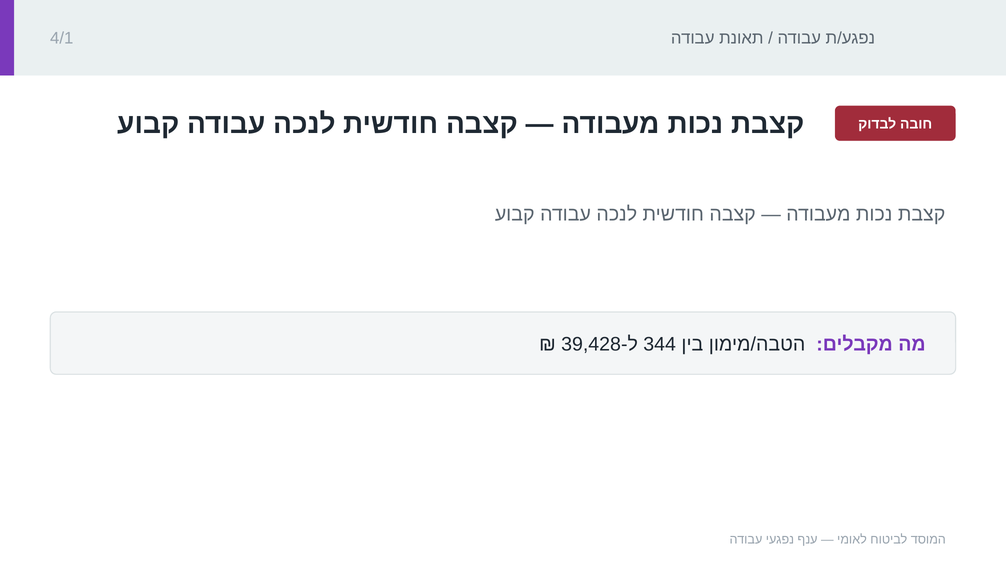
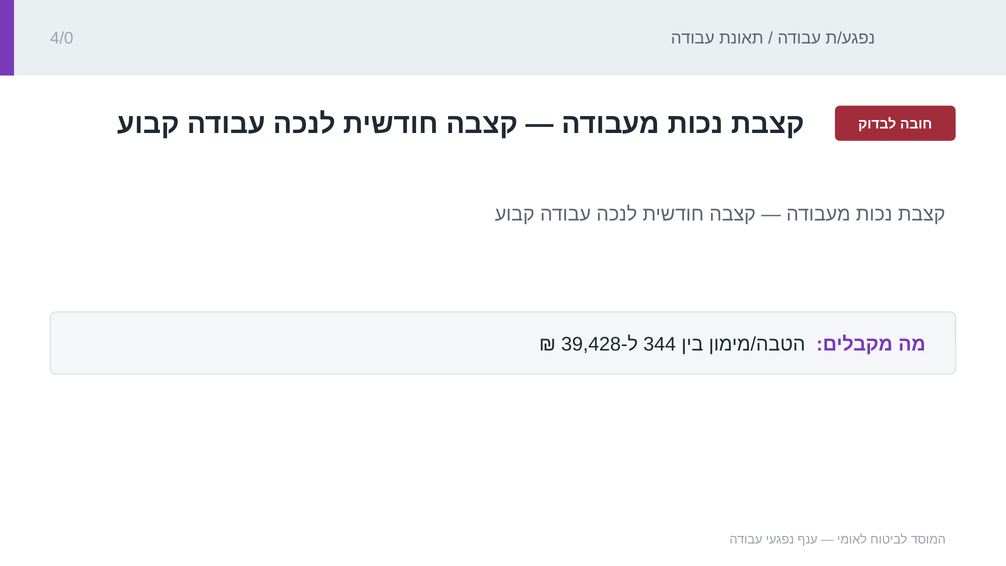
4/1: 4/1 -> 4/0 (62, 38)
